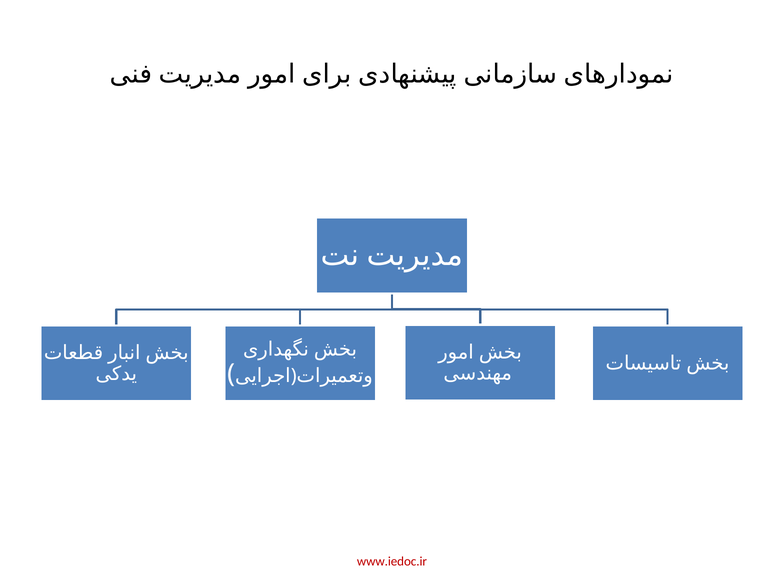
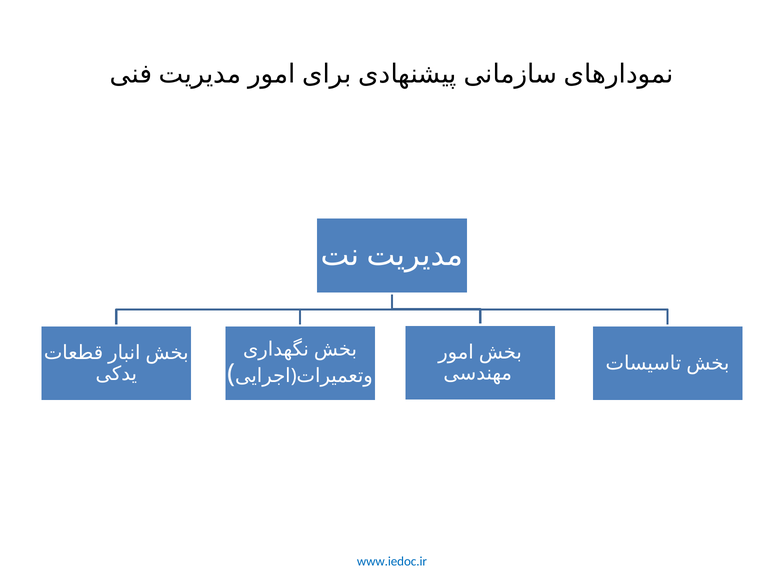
www.iedoc.ir colour: red -> blue (392, 561)
